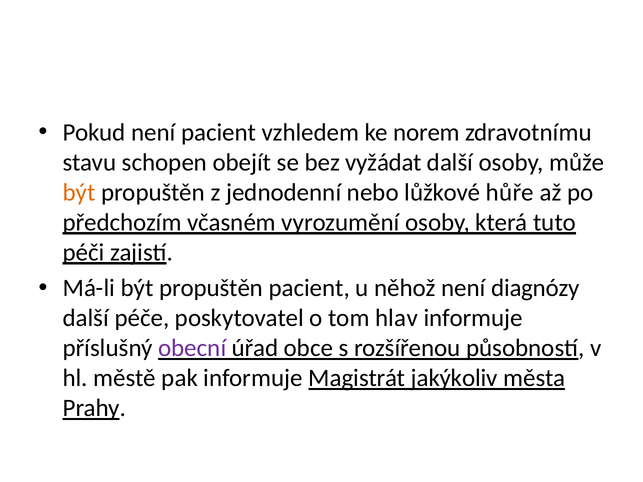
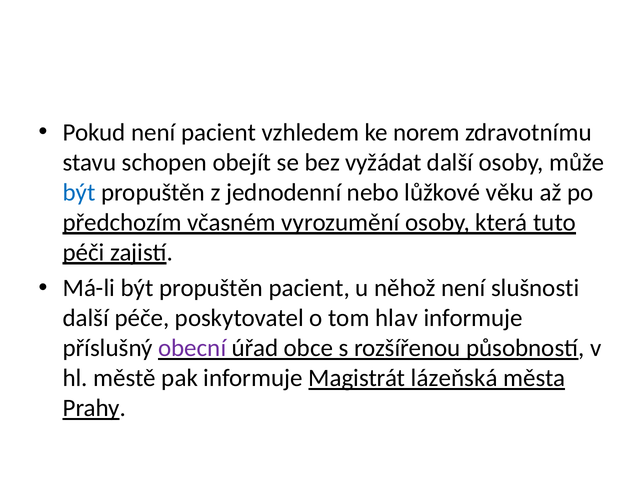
být colour: orange -> blue (79, 193)
hůře: hůře -> věku (510, 193)
diagnózy: diagnózy -> slušnosti (535, 288)
jakýkoliv: jakýkoliv -> lázeňská (454, 378)
